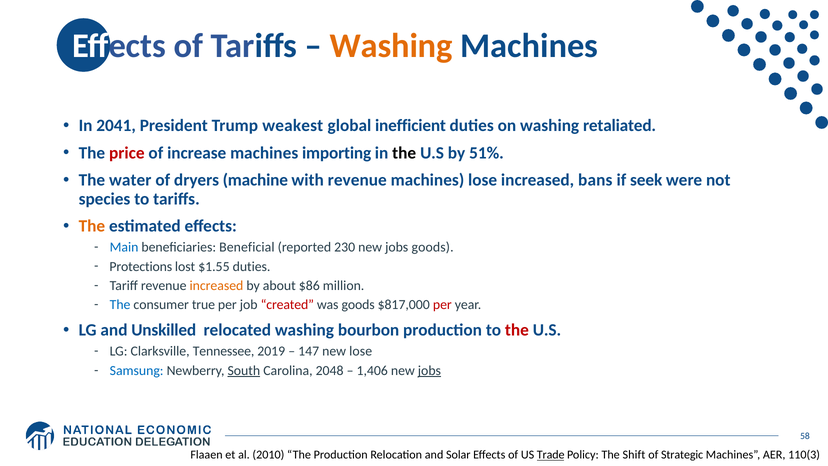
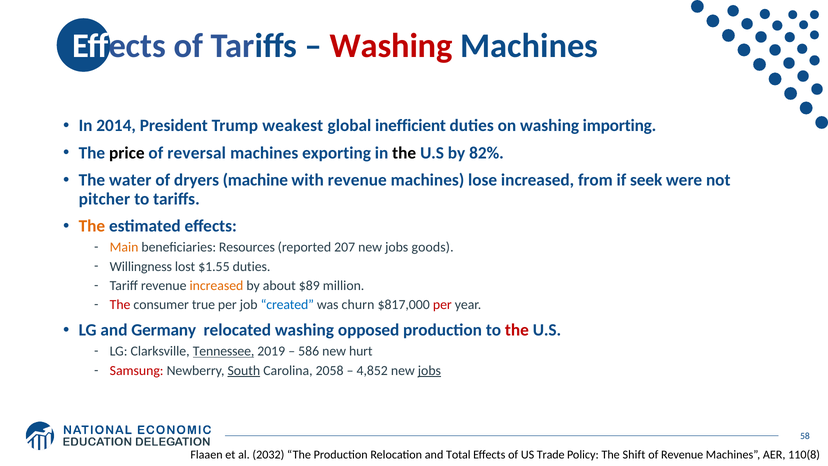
Washing colour: orange -> red (391, 46)
2041: 2041 -> 2014 (116, 126)
retaliated: retaliated -> importing (620, 126)
price colour: red -> black (127, 153)
increase: increase -> reversal (197, 153)
importing: importing -> exporting (337, 153)
51%: 51% -> 82% (486, 153)
bans: bans -> from (595, 180)
species: species -> pitcher (104, 199)
Main colour: blue -> orange (124, 247)
Beneficial: Beneficial -> Resources (247, 247)
230: 230 -> 207 (345, 247)
Protections: Protections -> Willingness (141, 266)
$86: $86 -> $89 (309, 286)
The colour: blue -> red (120, 305)
created colour: red -> blue (287, 305)
was goods: goods -> churn (358, 305)
Unskilled: Unskilled -> Germany (164, 330)
bourbon: bourbon -> opposed (369, 330)
Tennessee underline: none -> present (224, 351)
147: 147 -> 586 (309, 351)
new lose: lose -> hurt (361, 351)
Samsung colour: blue -> red (137, 370)
2048: 2048 -> 2058 (330, 370)
1,406: 1,406 -> 4,852 (372, 370)
2010: 2010 -> 2032 (268, 455)
Solar: Solar -> Total (458, 455)
Trade underline: present -> none (551, 455)
of Strategic: Strategic -> Revenue (682, 455)
110(3: 110(3 -> 110(8 (804, 455)
